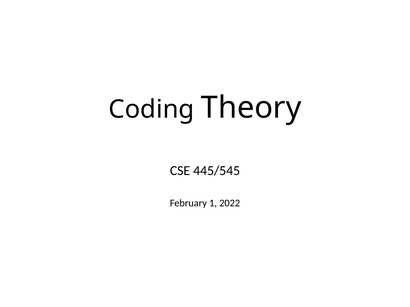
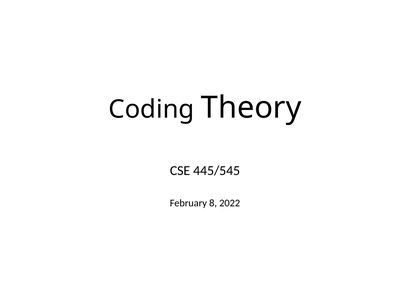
1: 1 -> 8 (213, 203)
